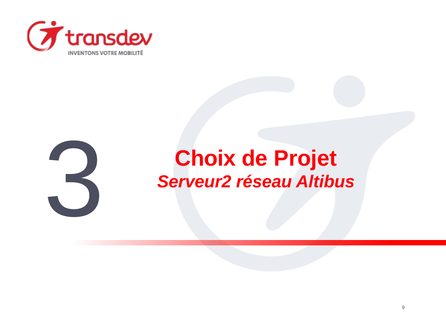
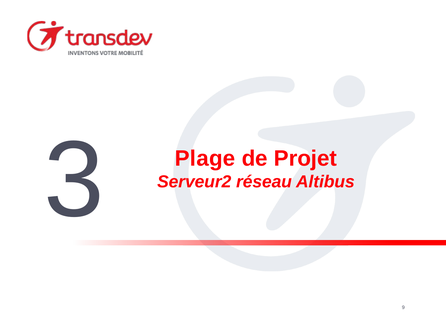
Choix: Choix -> Plage (205, 159)
